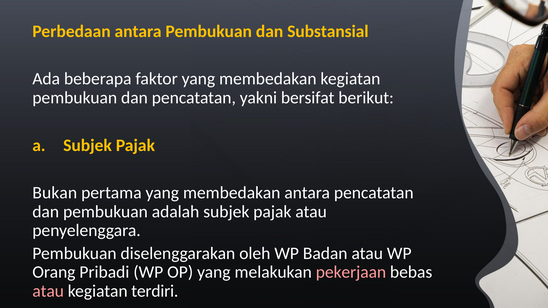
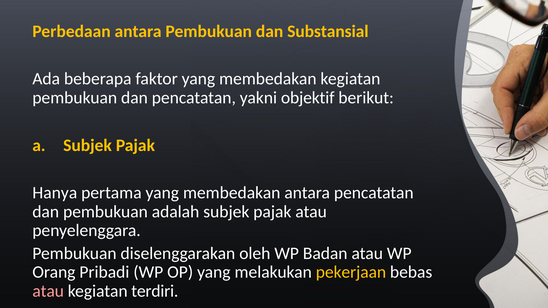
bersifat: bersifat -> objektif (308, 98)
Bukan: Bukan -> Hanya (55, 193)
pekerjaan colour: pink -> yellow (351, 272)
